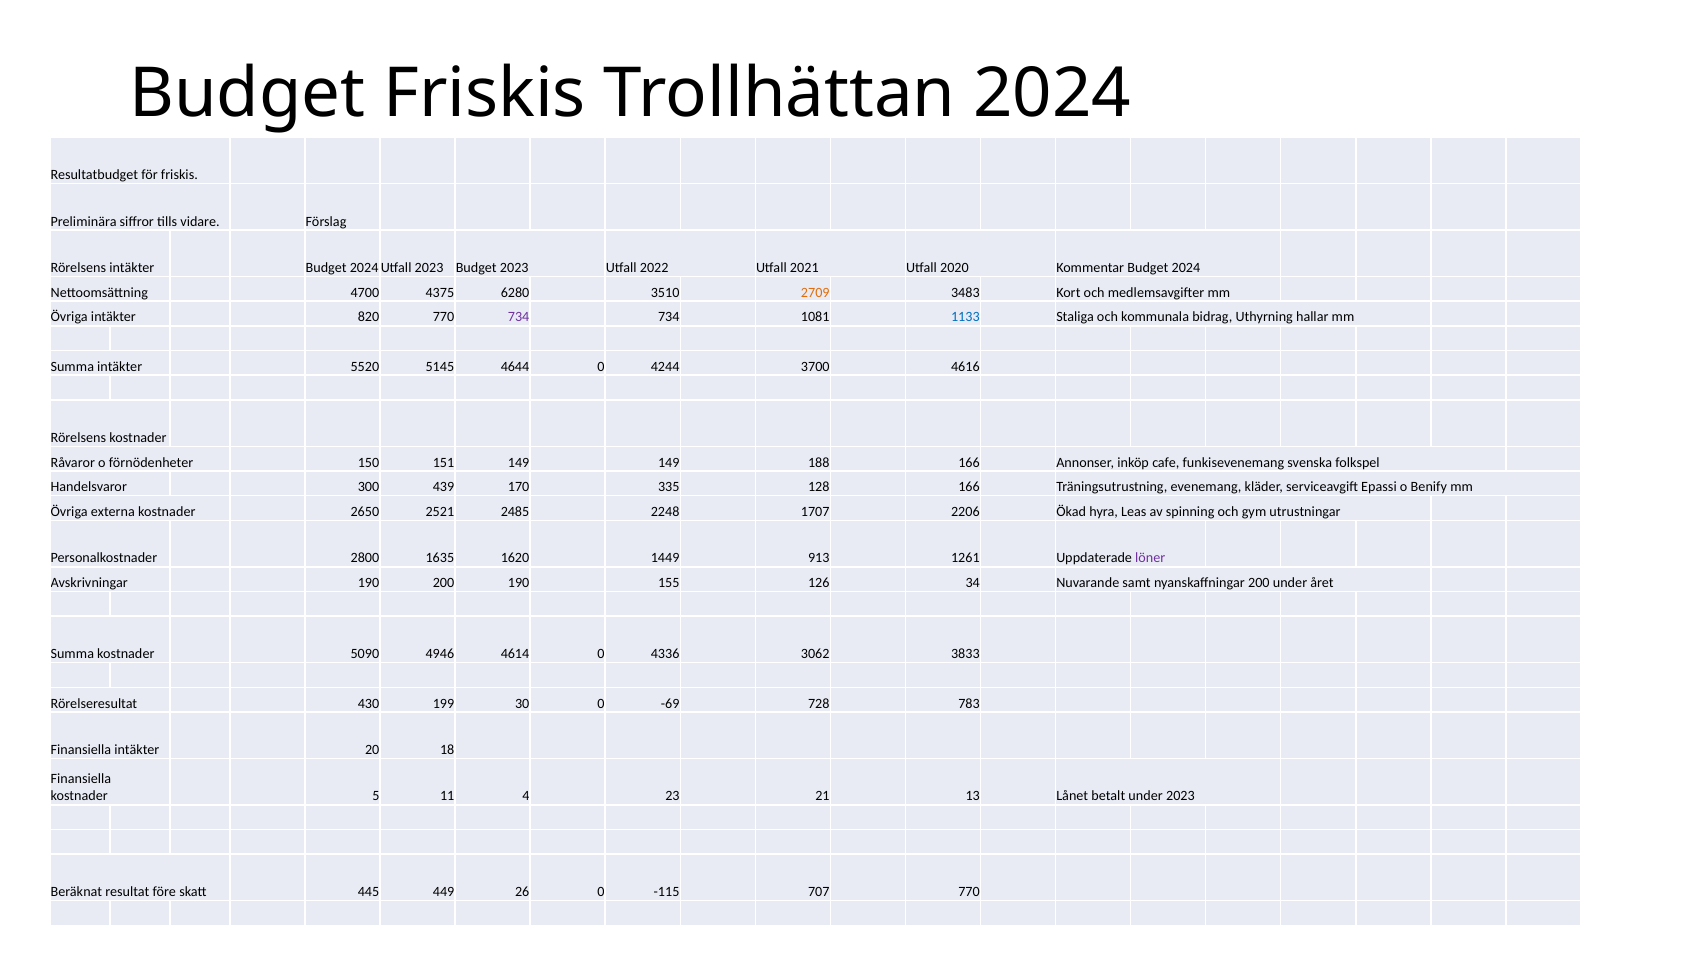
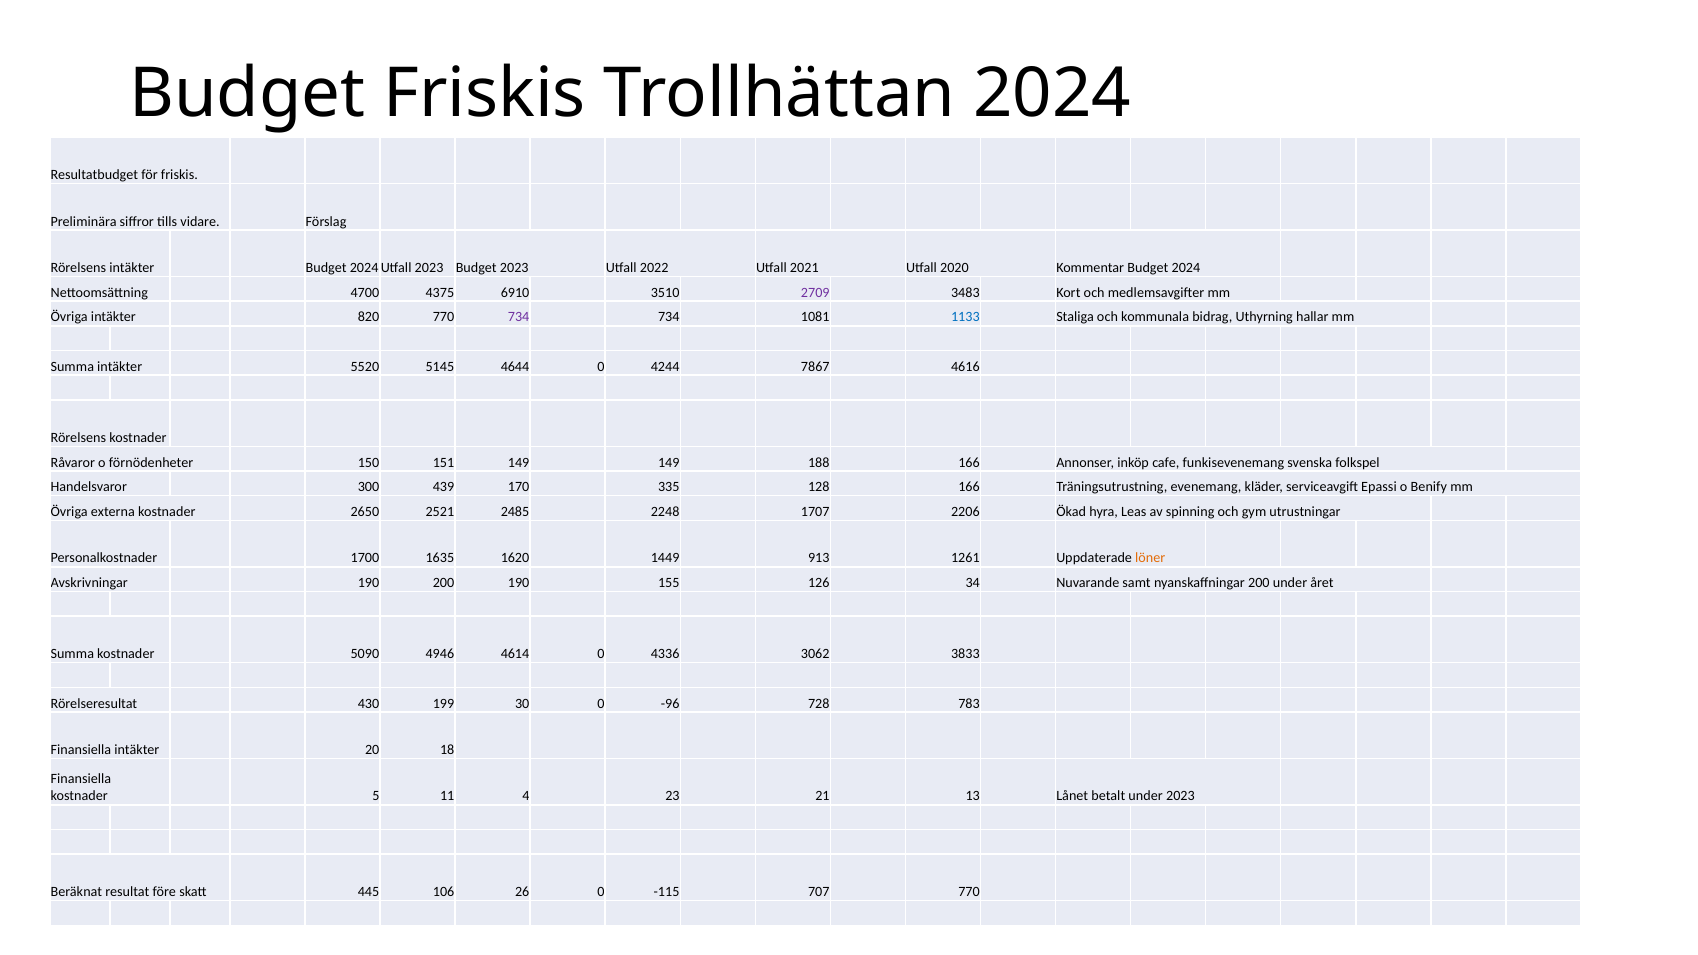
6280: 6280 -> 6910 (515, 293)
2709 colour: orange -> purple (815, 293)
3700: 3700 -> 7867 (815, 367)
2800: 2800 -> 1700 (365, 558)
löner colour: purple -> orange (1150, 558)
-69: -69 -> -96 (670, 704)
449: 449 -> 106 (444, 892)
